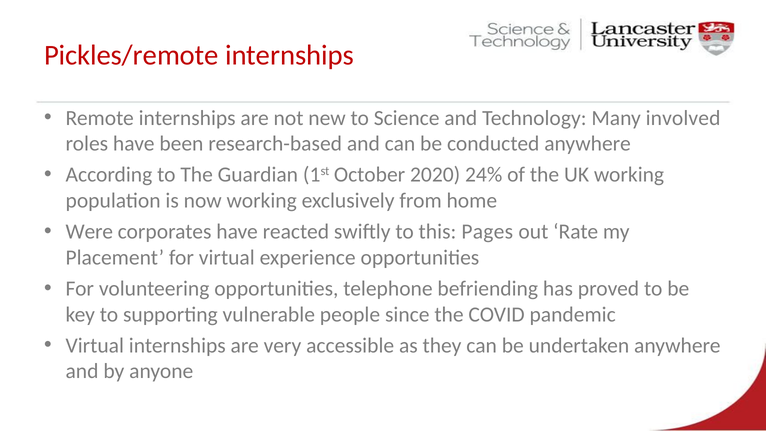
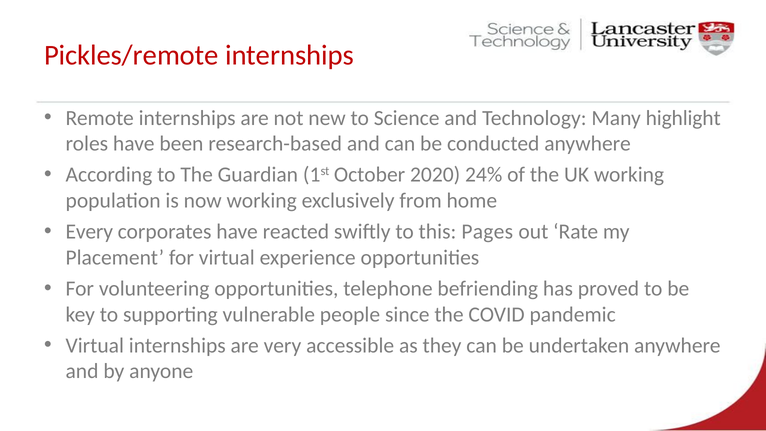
involved: involved -> highlight (683, 118)
Were: Were -> Every (89, 232)
